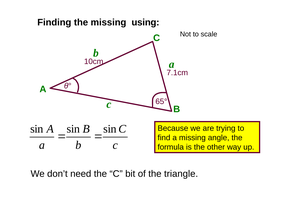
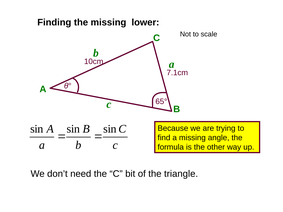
using: using -> lower (145, 22)
